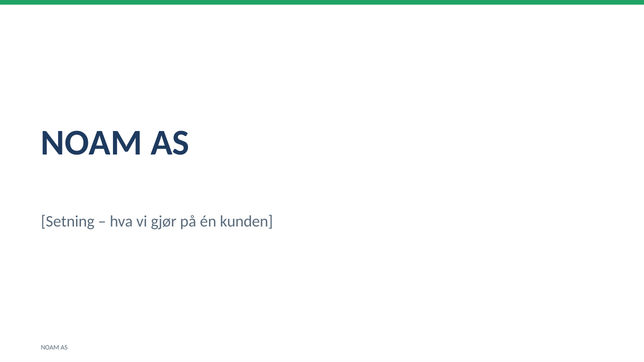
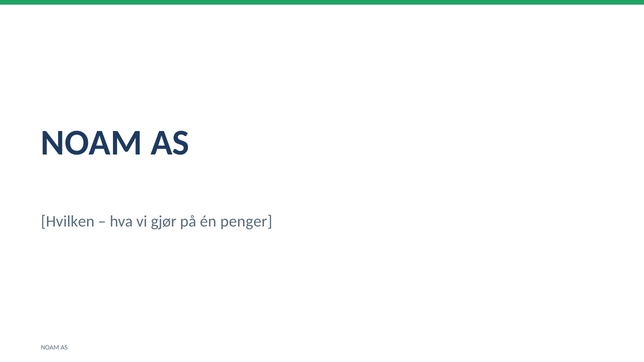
Setning: Setning -> Hvilken (68, 222)
kunden: kunden -> penger (246, 222)
